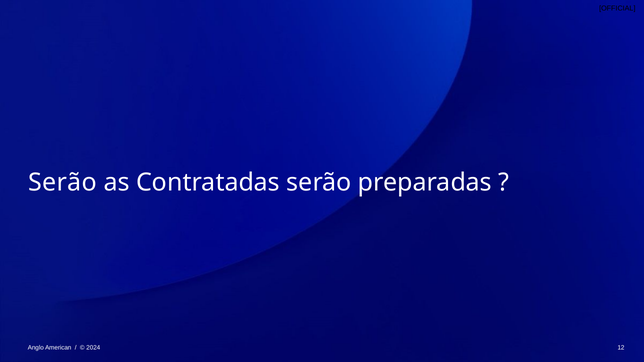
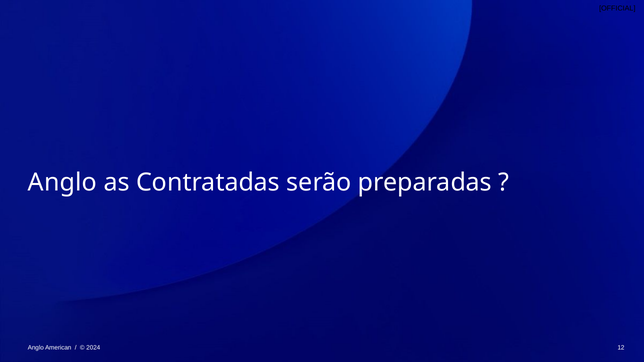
Serão: Serão -> Anglo (62, 183)
